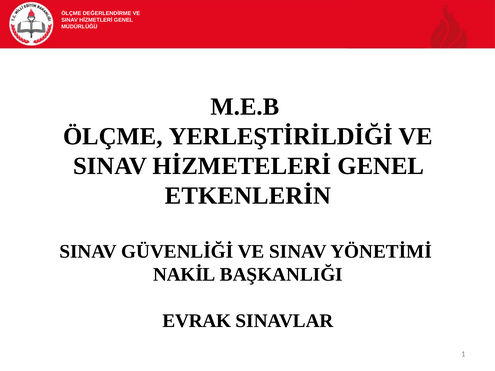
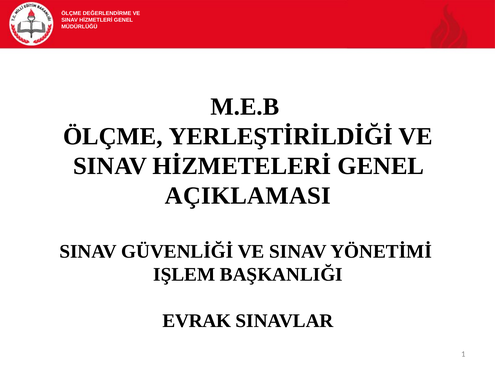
ETKENLERİN: ETKENLERİN -> AÇIKLAMASI (248, 196)
NAKİL: NAKİL -> IŞLEM (184, 275)
